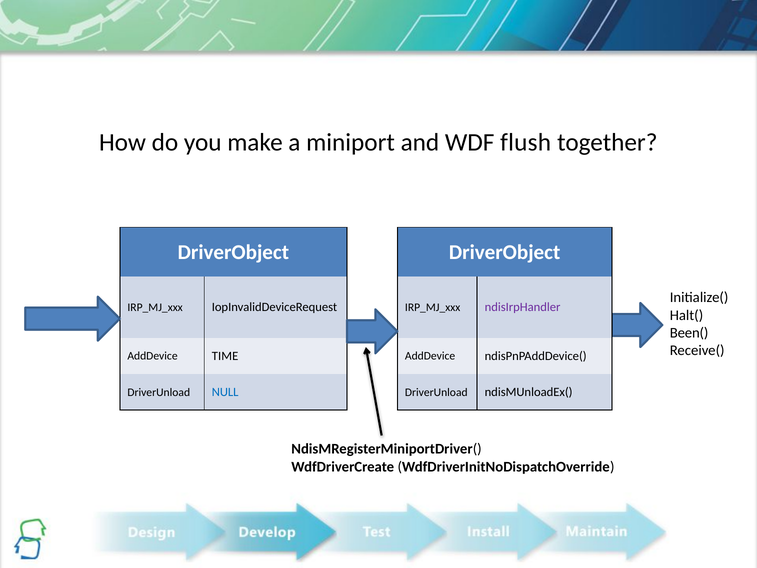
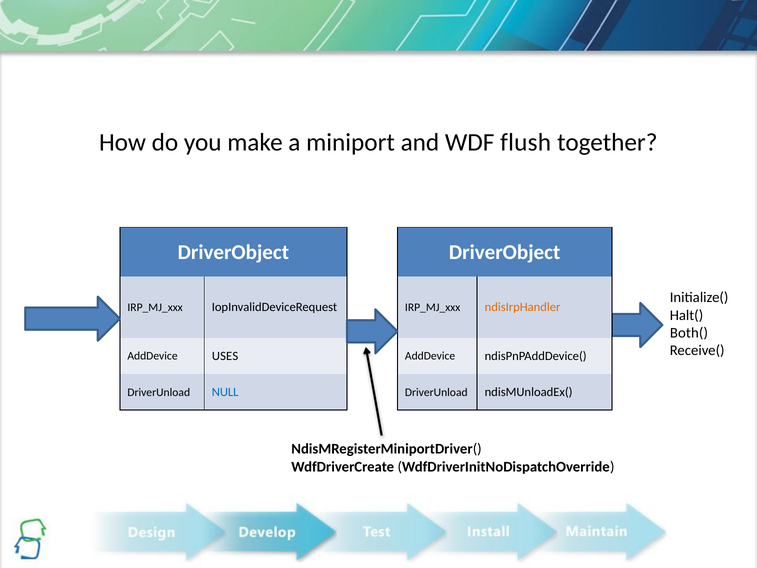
ndisIrpHandler colour: purple -> orange (523, 307)
Been(: Been( -> Both( (689, 333)
TIME: TIME -> USES (225, 356)
